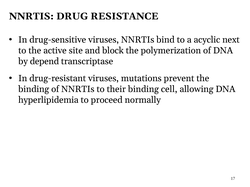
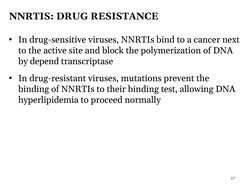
acyclic: acyclic -> cancer (207, 40)
cell: cell -> test (169, 89)
